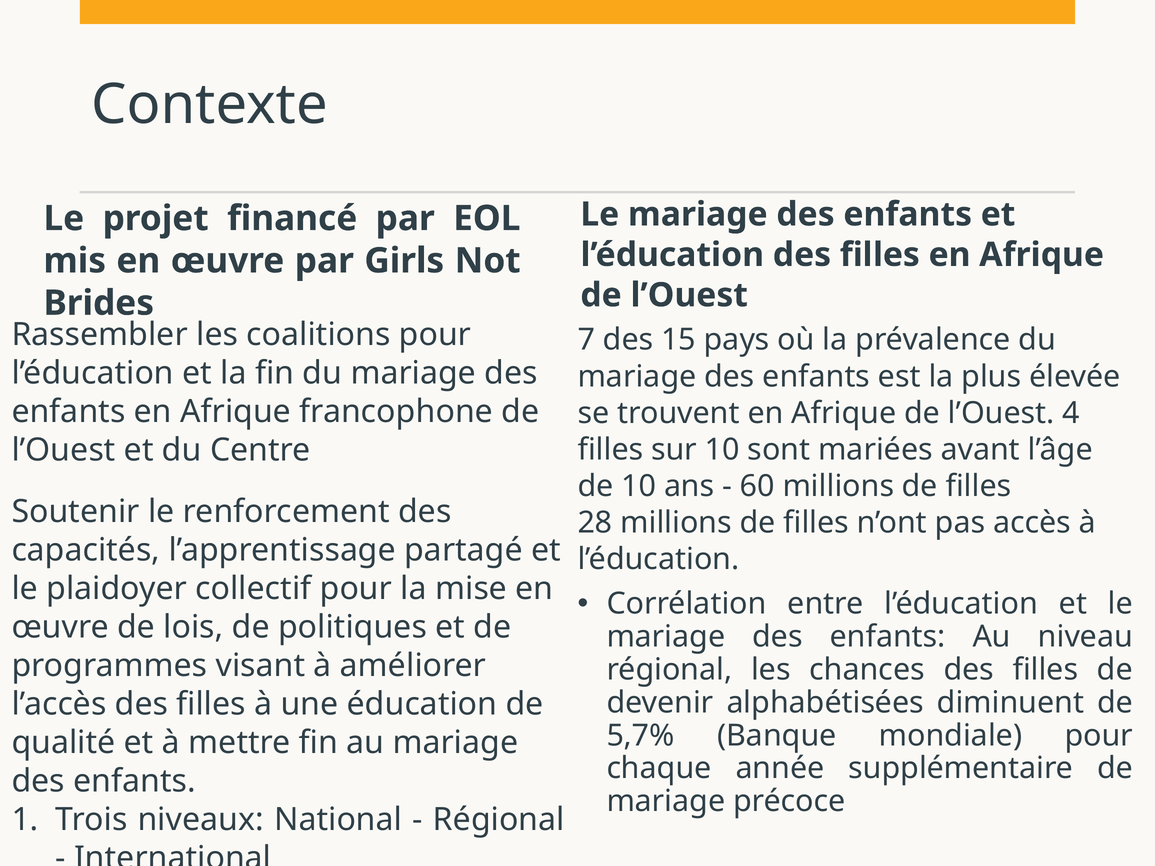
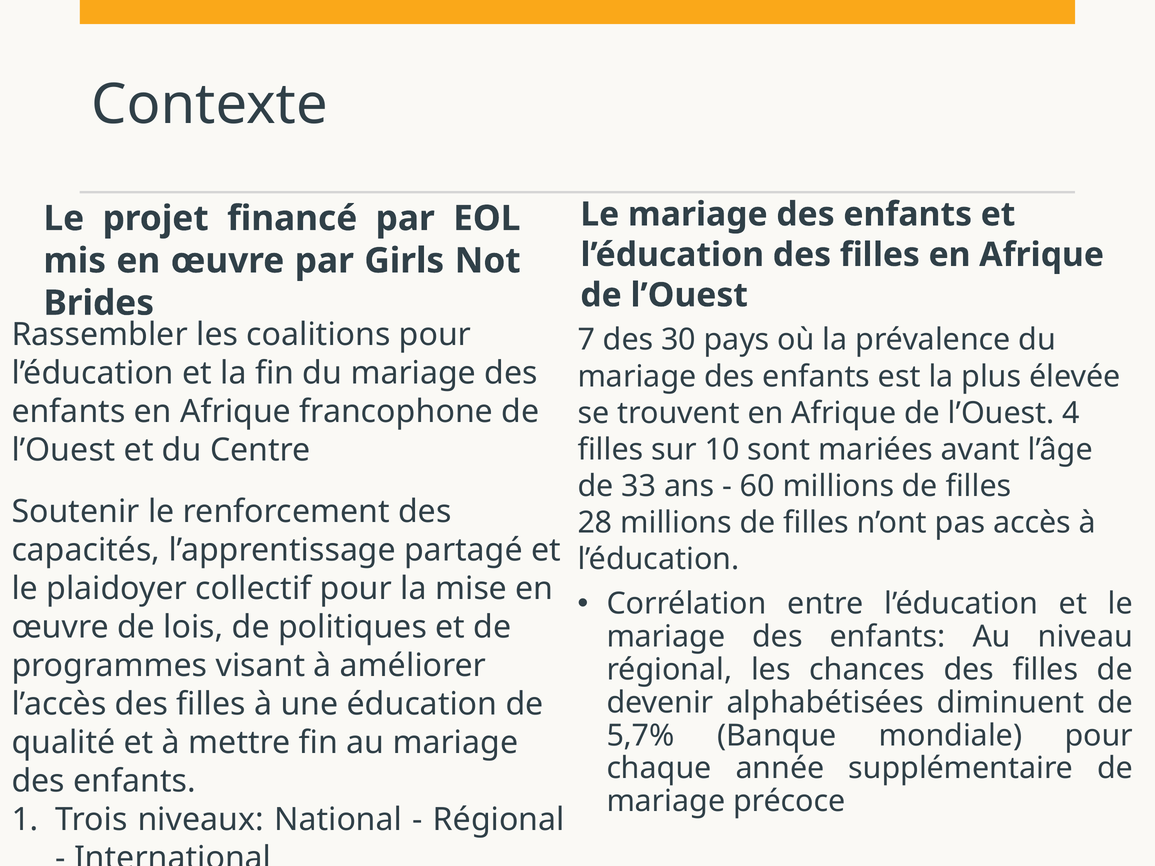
15: 15 -> 30 (679, 340)
de 10: 10 -> 33 (639, 486)
